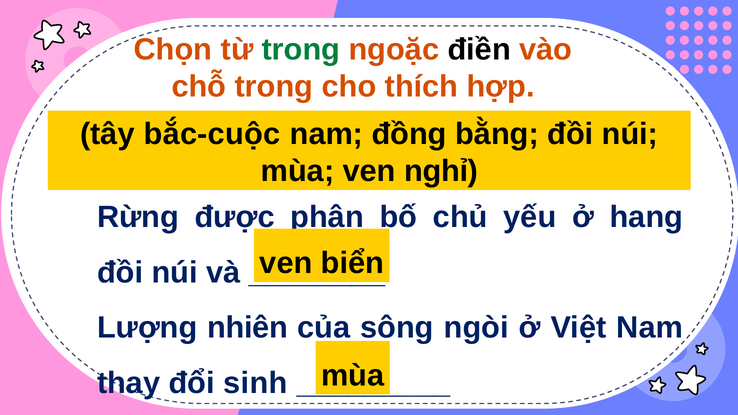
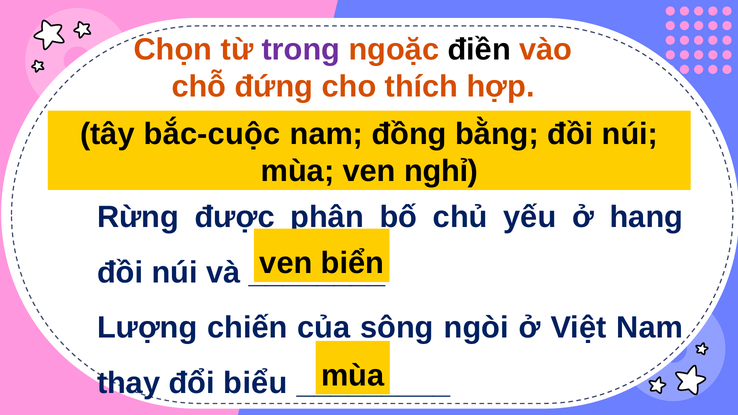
trong colour: green -> purple (301, 50)
chỗ trong: trong -> đứng (274, 87)
nhiên: nhiên -> chiến (247, 328)
sinh: sinh -> biểu (255, 383)
